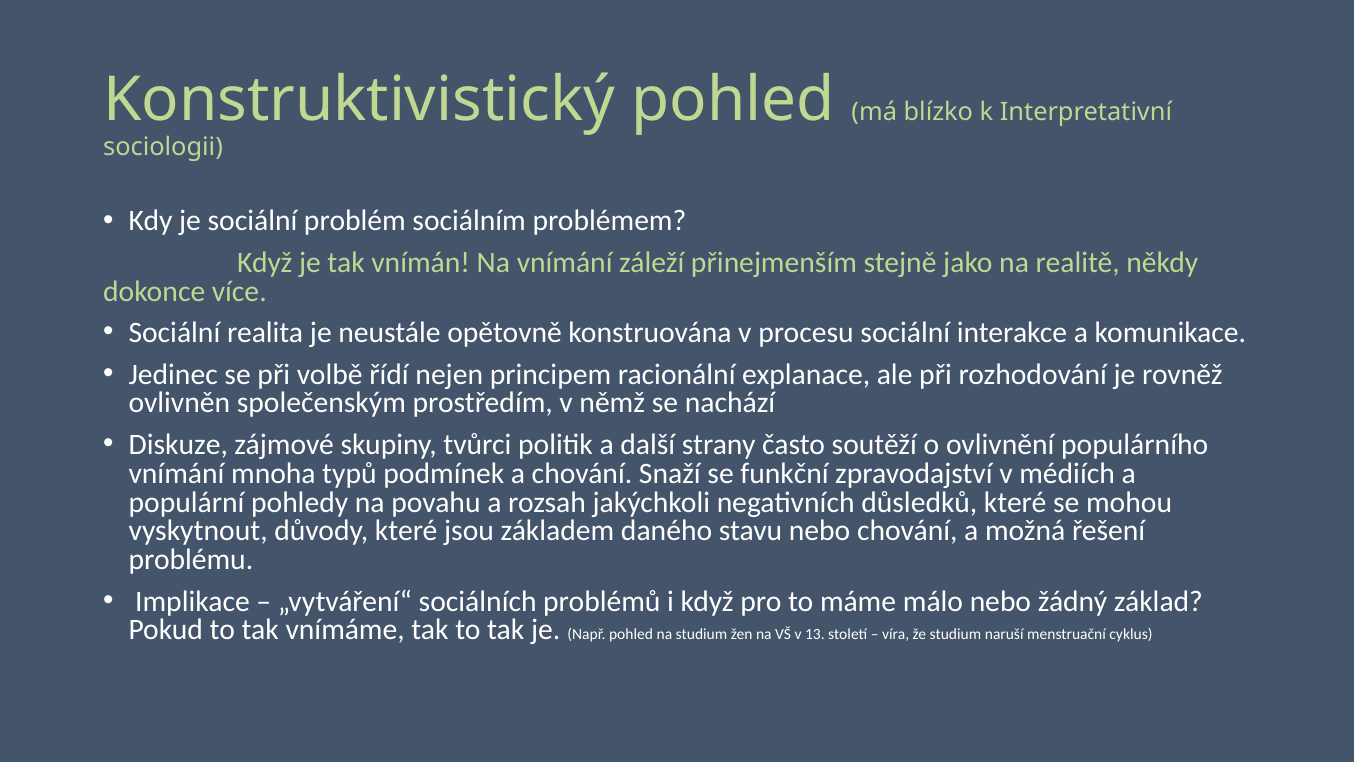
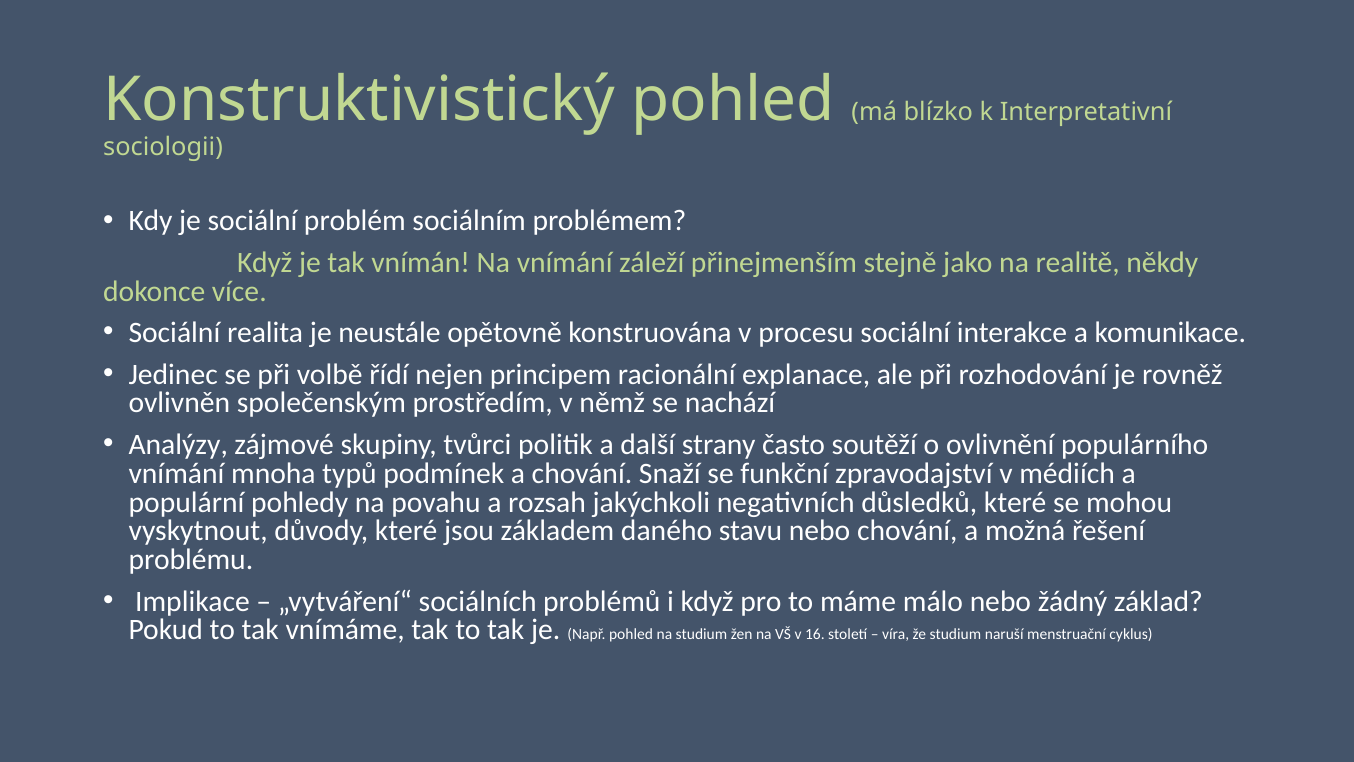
Diskuze: Diskuze -> Analýzy (178, 444)
13: 13 -> 16 (815, 635)
